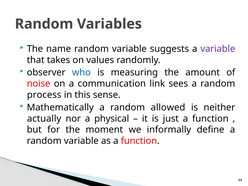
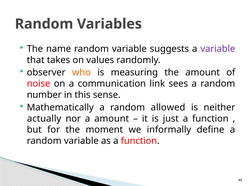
who colour: blue -> orange (81, 73)
process: process -> number (44, 95)
a physical: physical -> amount (112, 119)
